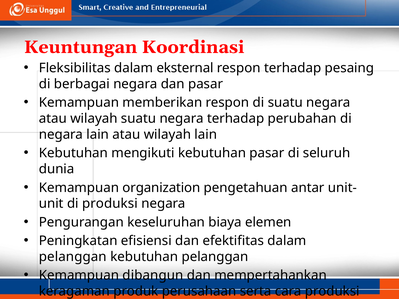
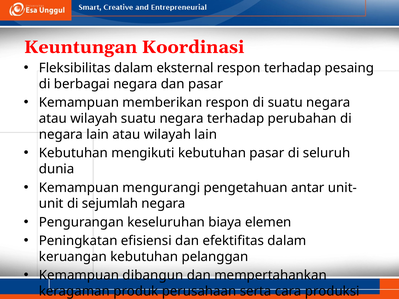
organization: organization -> mengurangi (161, 188)
di produksi: produksi -> sejumlah (110, 204)
pelanggan: pelanggan -> keruangan (73, 257)
